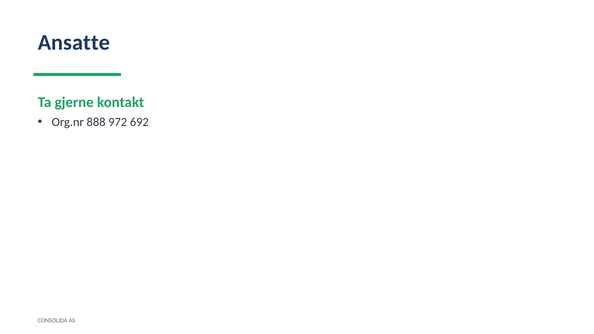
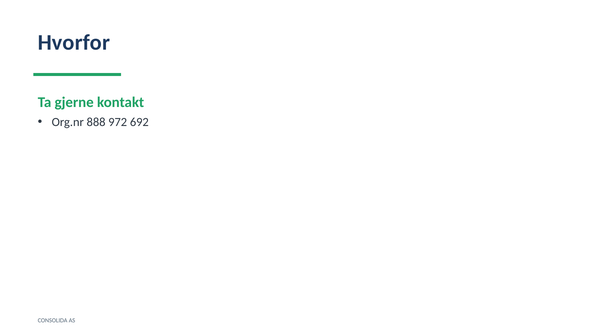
Ansatte: Ansatte -> Hvorfor (74, 42)
